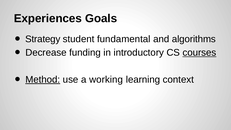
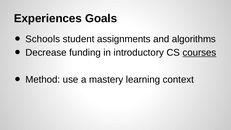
Strategy: Strategy -> Schools (43, 39)
fundamental: fundamental -> assignments (124, 39)
Method underline: present -> none (43, 80)
working: working -> mastery (106, 80)
